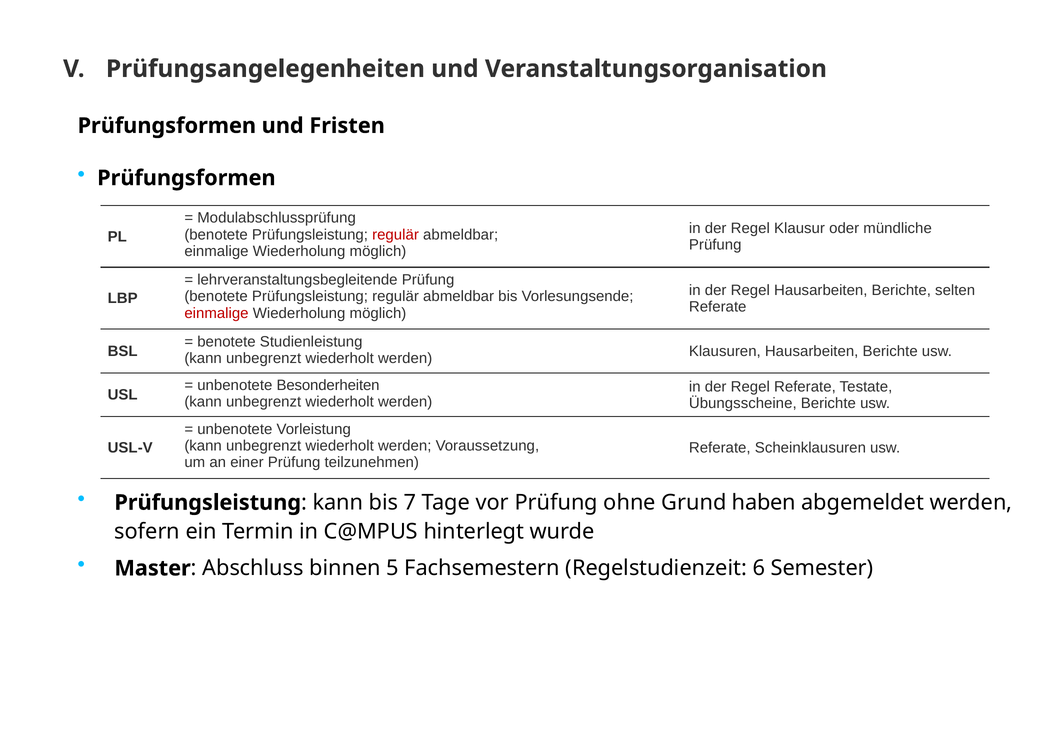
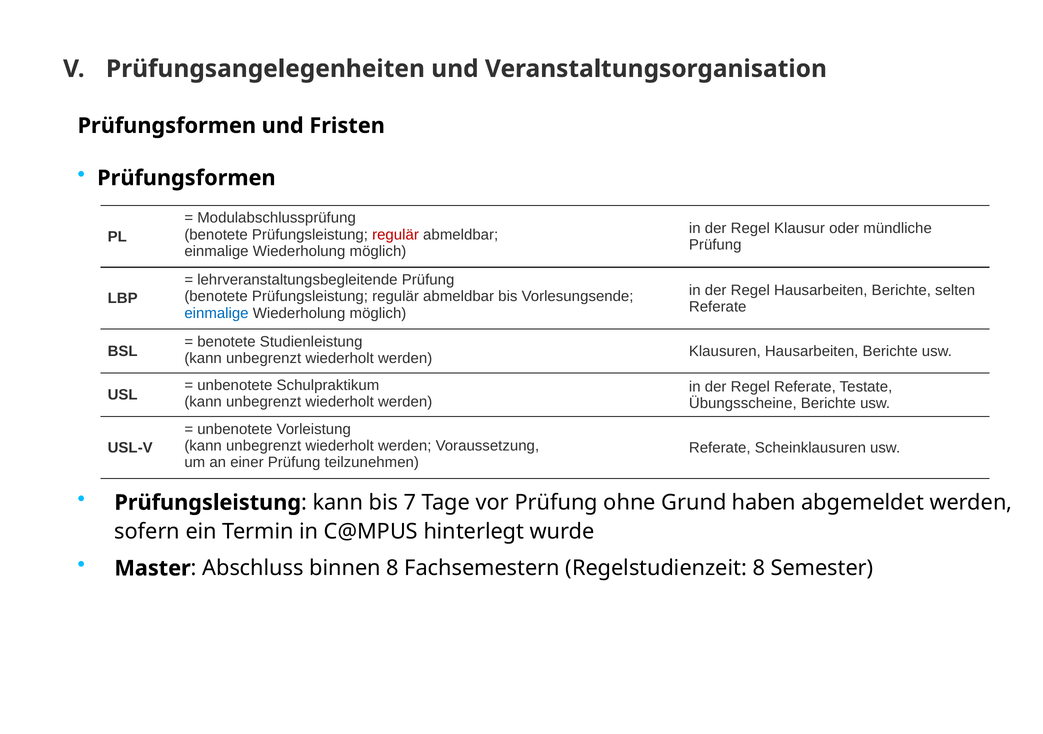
einmalige colour: red -> blue (216, 313)
Besonderheiten: Besonderheiten -> Schulpraktikum (328, 385)
binnen 5: 5 -> 8 (393, 568)
Regelstudienzeit 6: 6 -> 8 (759, 568)
